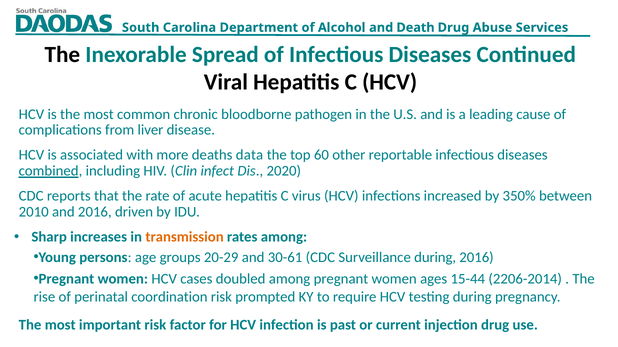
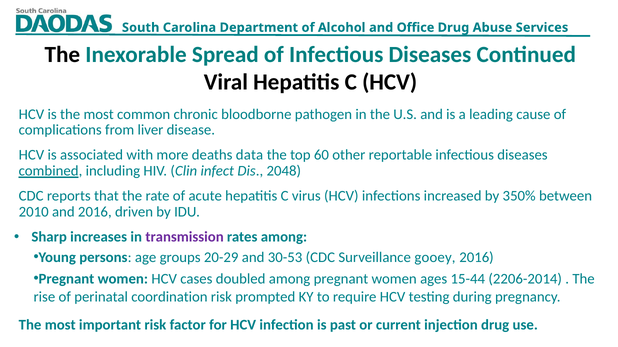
Death: Death -> Office (415, 28)
2020: 2020 -> 2048 (284, 171)
transmission colour: orange -> purple (185, 237)
30-61: 30-61 -> 30-53 (285, 258)
Surveillance during: during -> gooey (435, 258)
